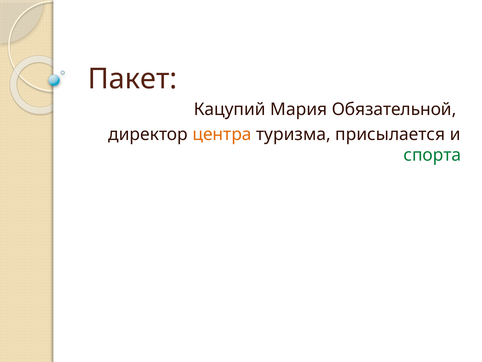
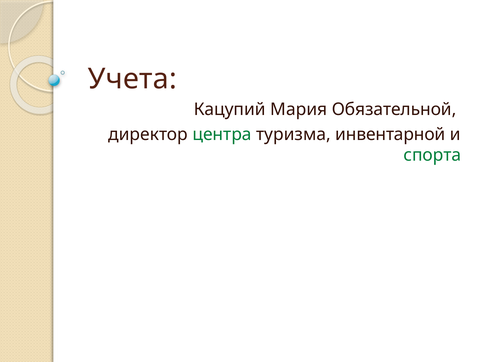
Пакет: Пакет -> Учета (132, 79)
центра colour: orange -> green (222, 134)
присылается: присылается -> инвентарной (390, 134)
